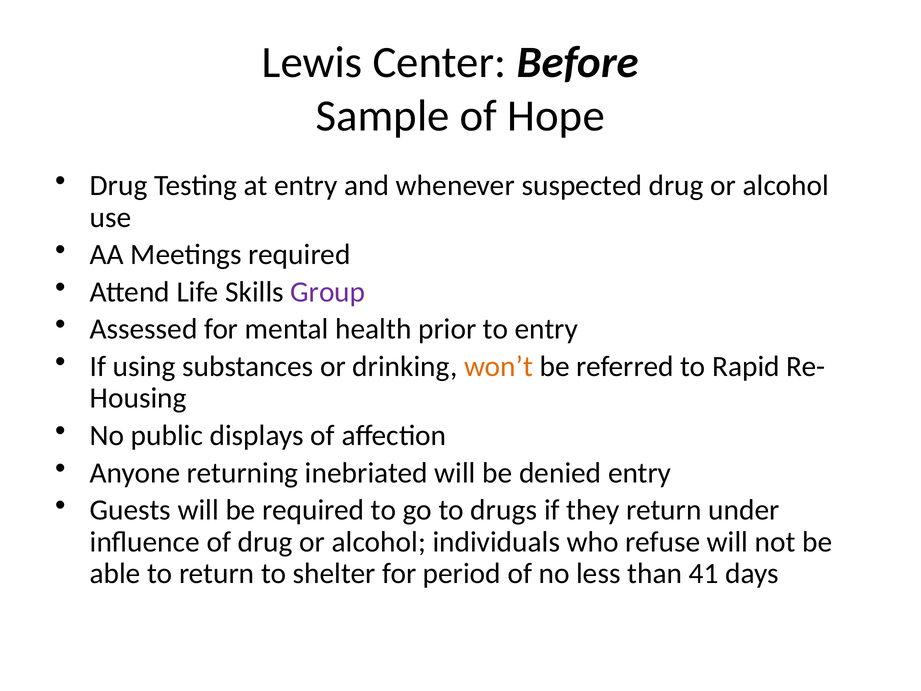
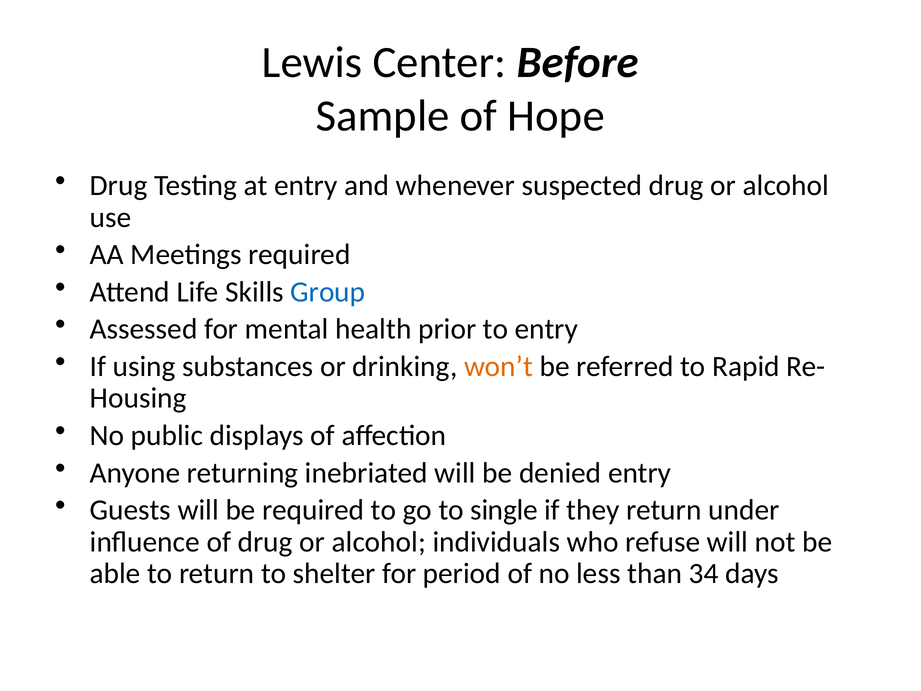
Group colour: purple -> blue (328, 292)
drugs: drugs -> single (504, 510)
41: 41 -> 34 (704, 573)
